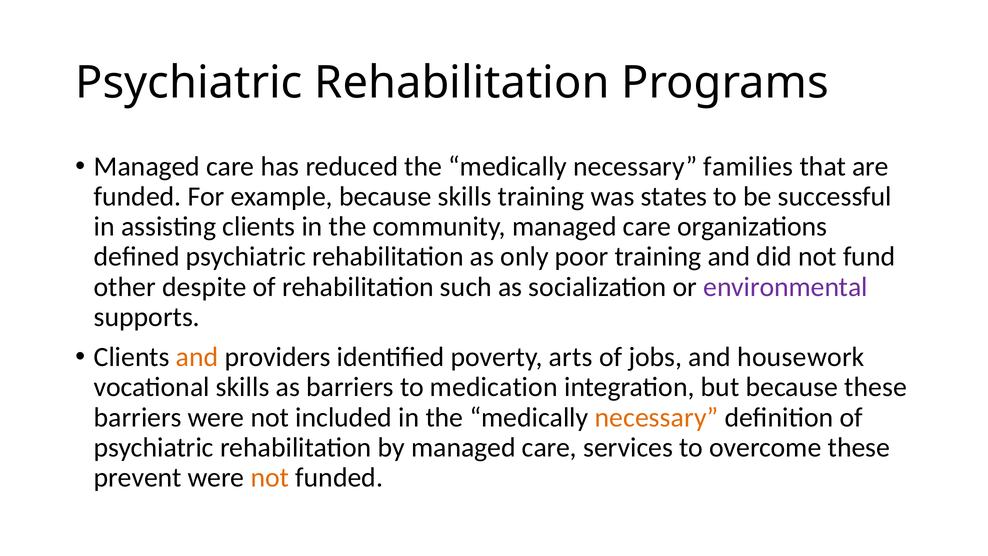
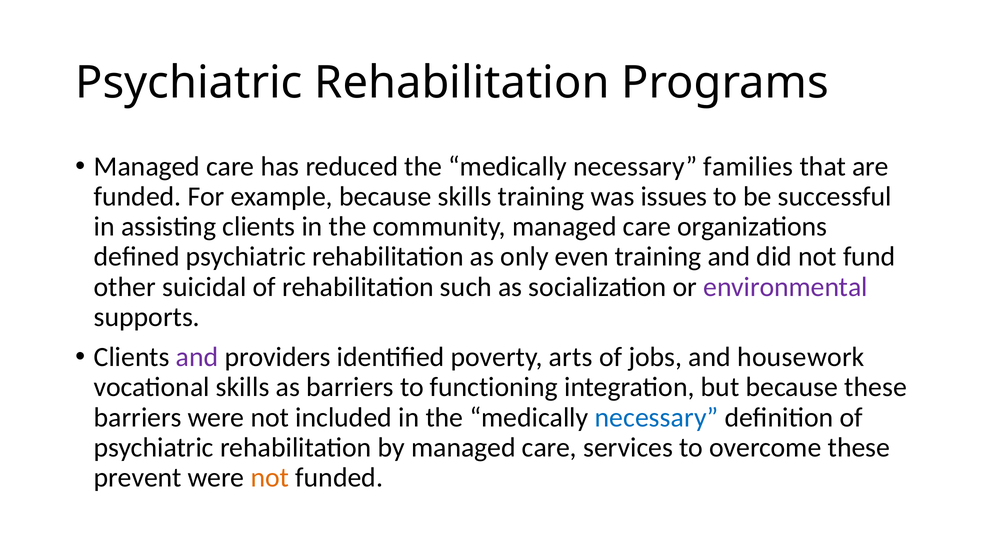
states: states -> issues (674, 197)
poor: poor -> even (582, 257)
despite: despite -> suicidal (204, 287)
and colour: orange -> purple (197, 357)
medication: medication -> functioning (494, 387)
necessary colour: orange -> blue (657, 417)
